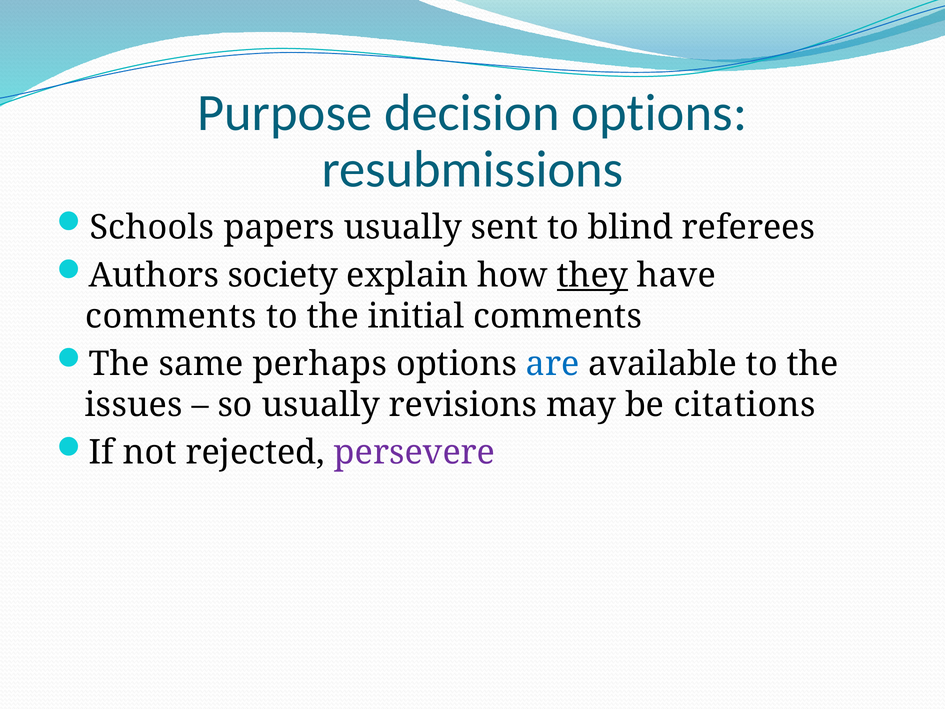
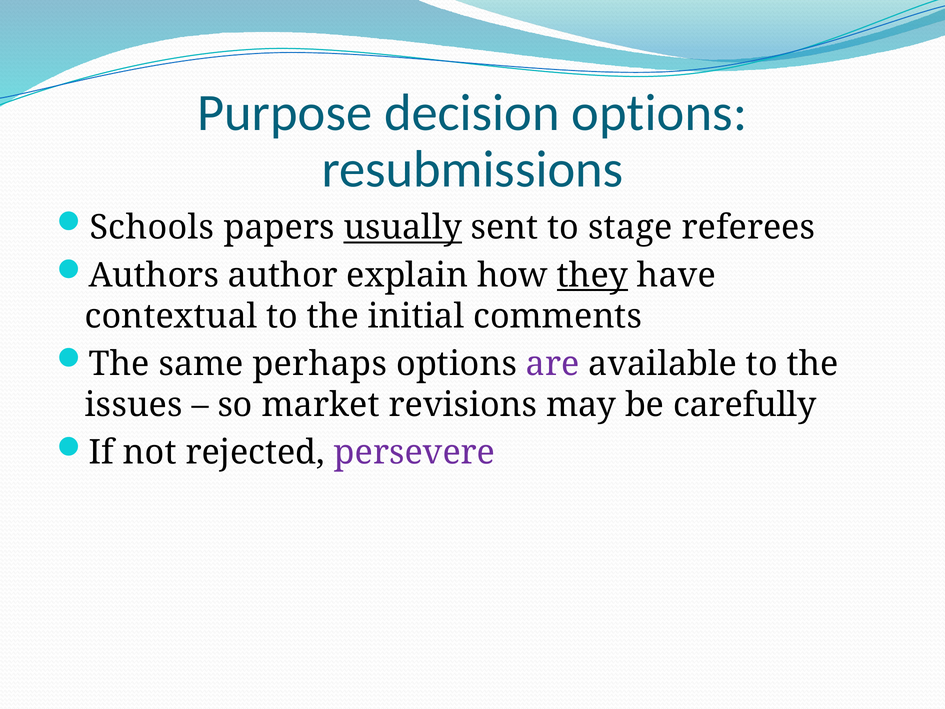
usually underline: none -> present (403, 228)
blind: blind -> stage (630, 228)
society: society -> author (283, 275)
comments: comments -> contextual (171, 316)
are colour: blue -> purple (553, 364)
so usually: usually -> market (321, 405)
citations: citations -> carefully (745, 405)
